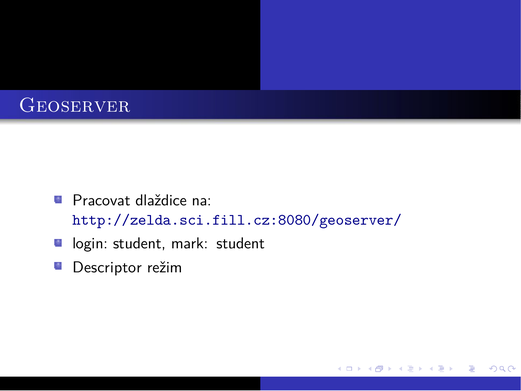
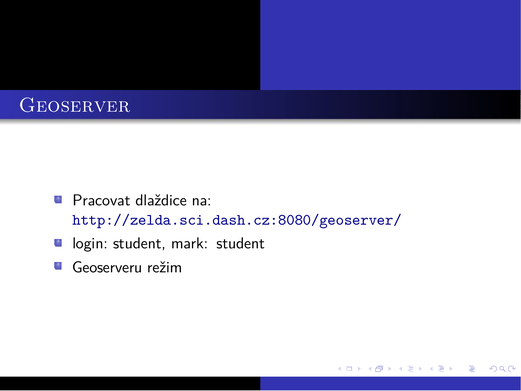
http://zelda.sci.fill.cz:8080/geoserver/: http://zelda.sci.fill.cz:8080/geoserver/ -> http://zelda.sci.dash.cz:8080/geoserver/ (237, 220)
Descriptor: Descriptor -> Geoserveru (107, 267)
